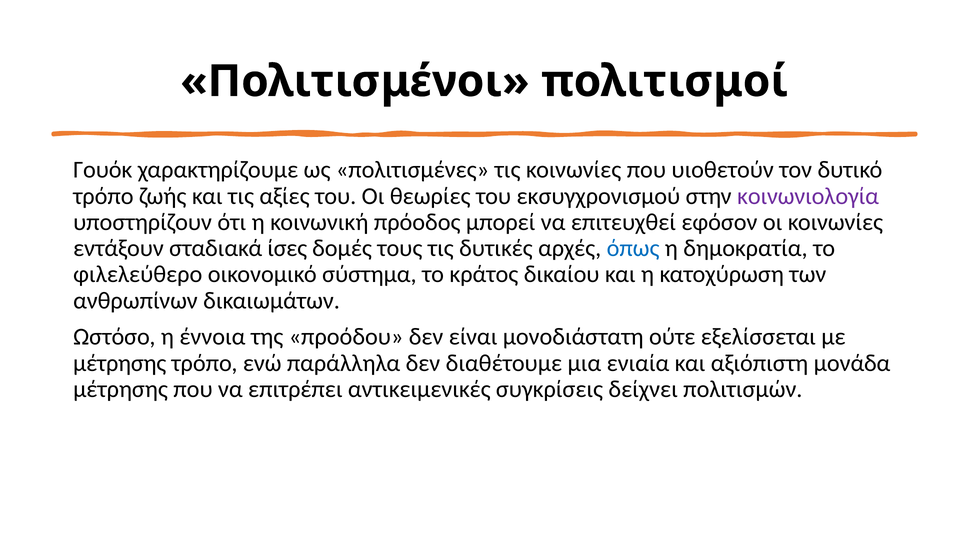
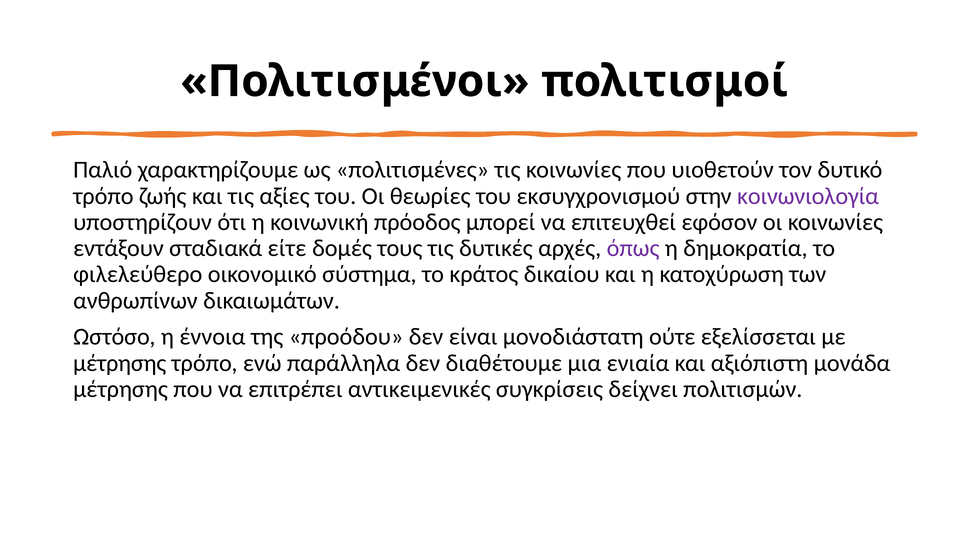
Γουόκ: Γουόκ -> Παλιό (103, 170)
ίσες: ίσες -> είτε (287, 248)
όπως colour: blue -> purple (633, 248)
